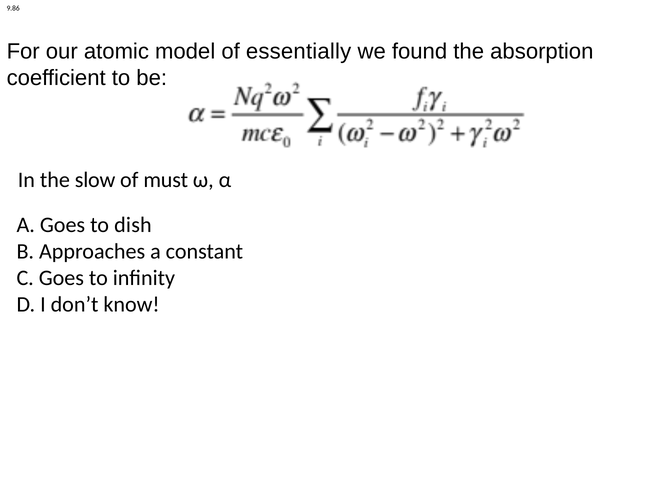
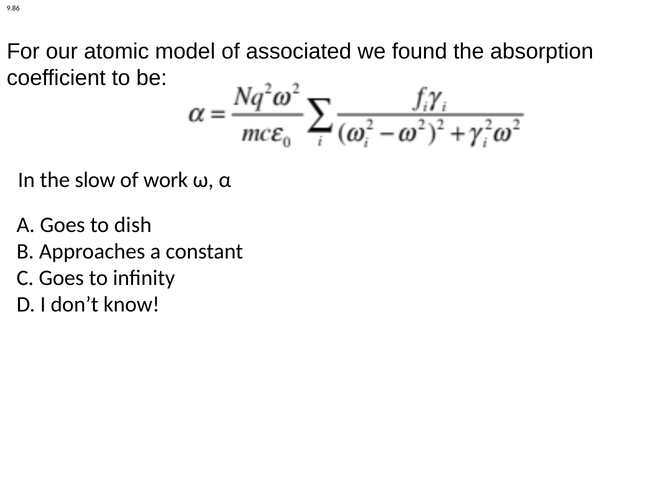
essentially: essentially -> associated (299, 51)
must: must -> work (166, 180)
